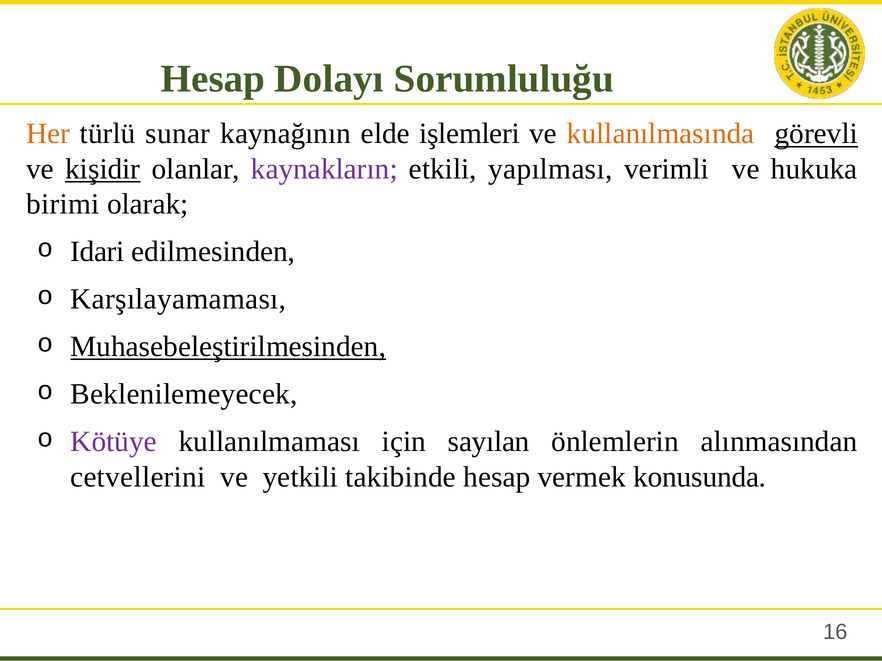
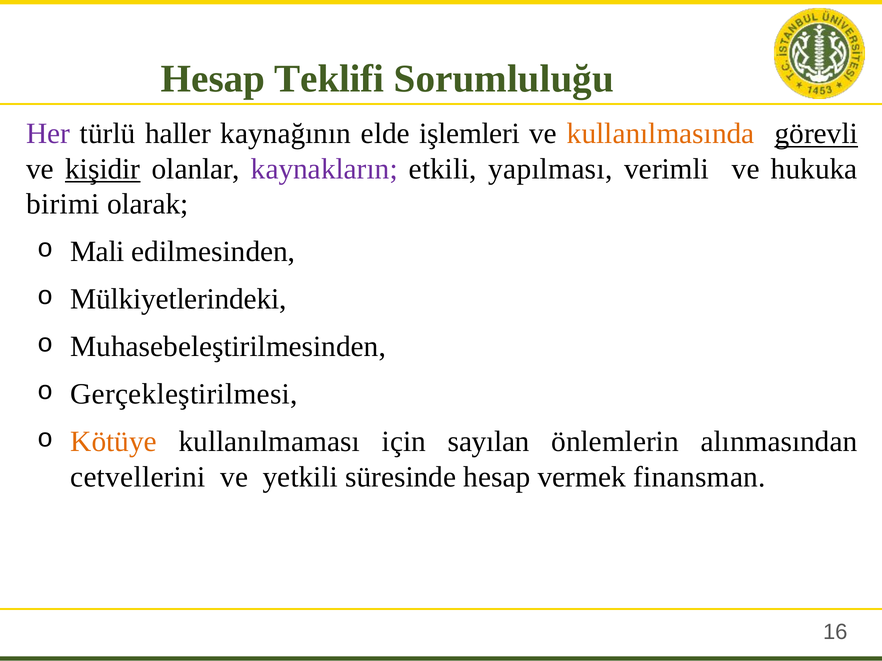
Dolayı: Dolayı -> Teklifi (329, 79)
Her colour: orange -> purple (48, 134)
sunar: sunar -> haller (178, 134)
Idari: Idari -> Mali (97, 252)
Karşılayamaması: Karşılayamaması -> Mülkiyetlerindeki (178, 299)
Muhasebeleştirilmesinden underline: present -> none (228, 347)
Beklenilemeyecek: Beklenilemeyecek -> Gerçekleştirilmesi (184, 394)
Kötüye colour: purple -> orange (114, 442)
takibinde: takibinde -> süresinde (401, 477)
konusunda: konusunda -> finansman (699, 477)
